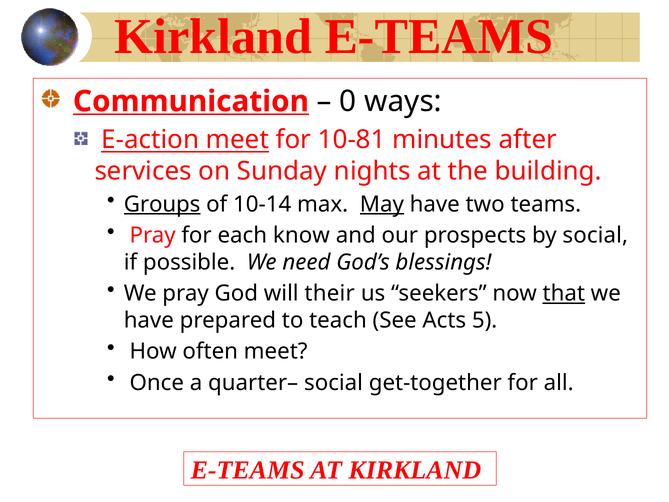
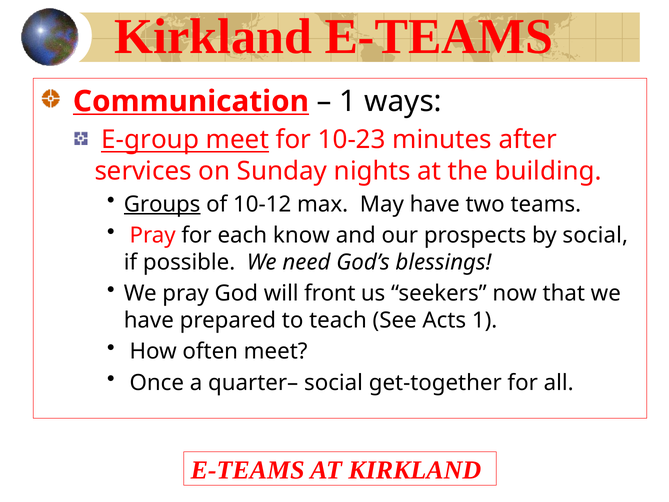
0: 0 -> 1 (348, 101)
E-action: E-action -> E-group (150, 140)
10-81: 10-81 -> 10-23 (352, 140)
10-14: 10-14 -> 10-12 (262, 204)
May underline: present -> none (382, 204)
their: their -> front (330, 293)
that underline: present -> none (564, 293)
Acts 5: 5 -> 1 (485, 320)
